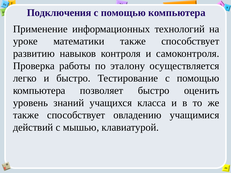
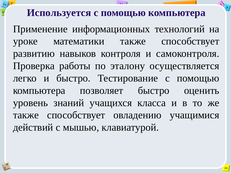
Подключения: Подключения -> Используется (59, 13)
